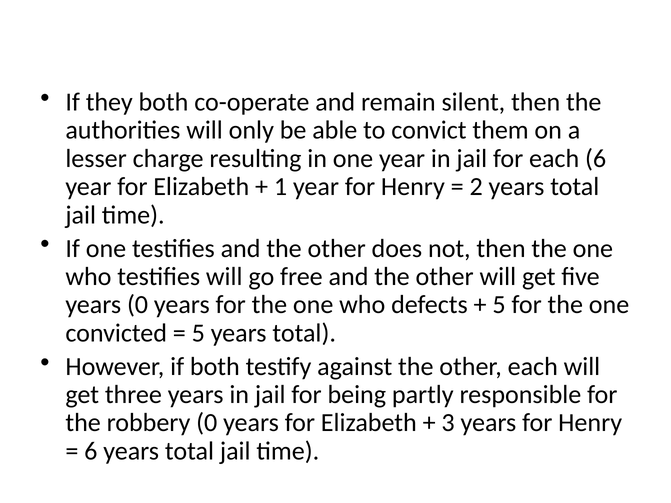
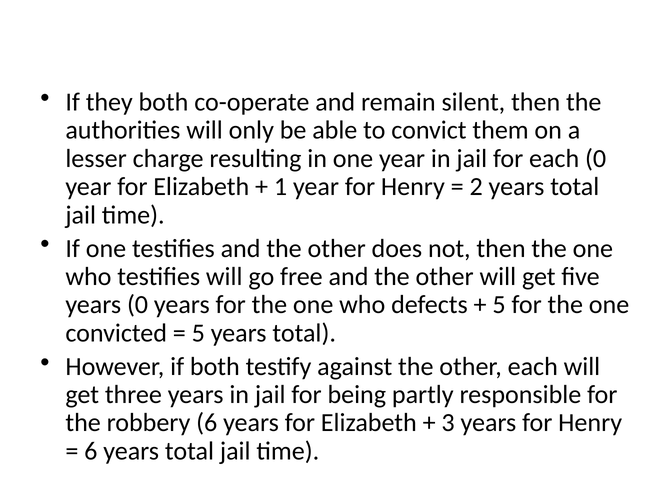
each 6: 6 -> 0 (596, 159)
robbery 0: 0 -> 6 (207, 423)
